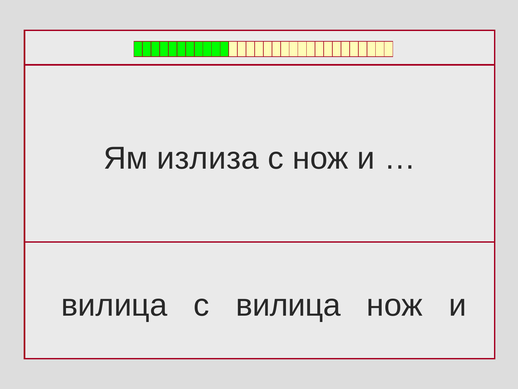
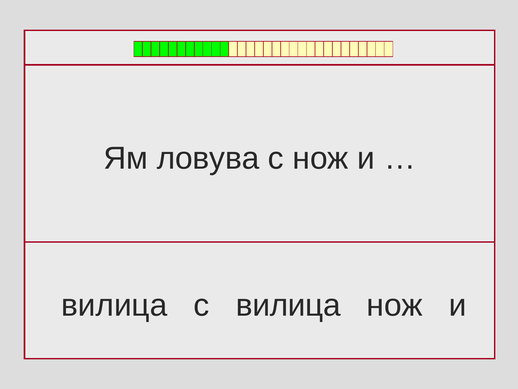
излиза: излиза -> ловува (208, 158)
